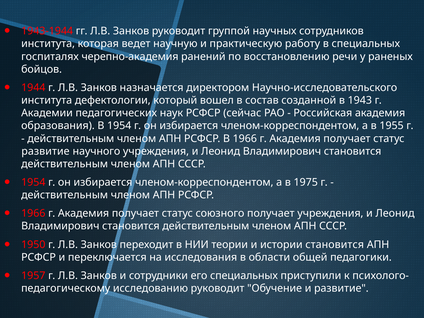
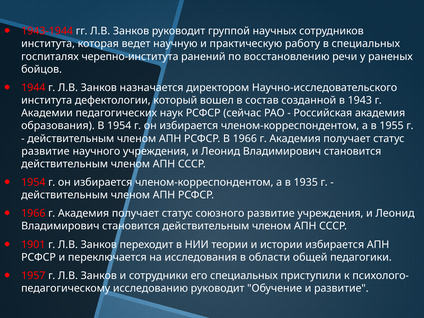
черепно-академия: черепно-академия -> черепно-института (130, 57)
1975: 1975 -> 1935 (306, 182)
союзного получает: получает -> развитие (271, 213)
1950: 1950 -> 1901 (33, 245)
истории становится: становится -> избирается (335, 245)
